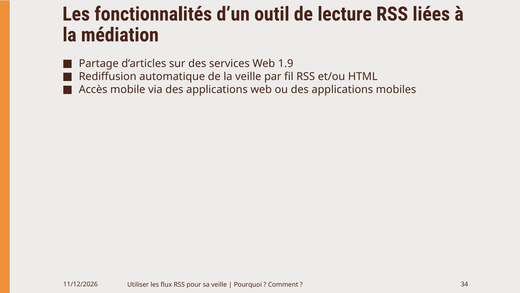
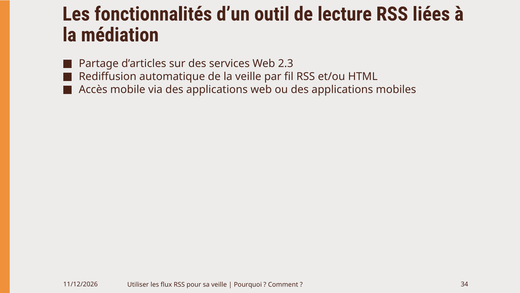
1.9: 1.9 -> 2.3 (286, 63)
